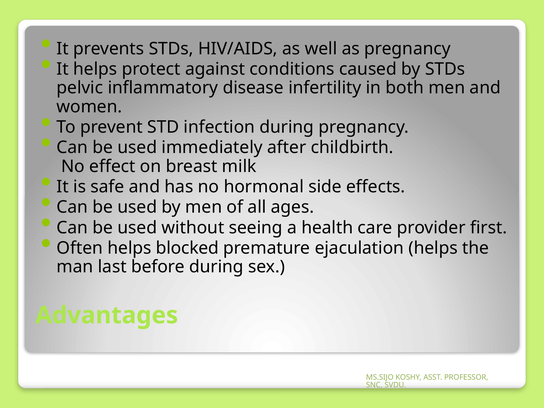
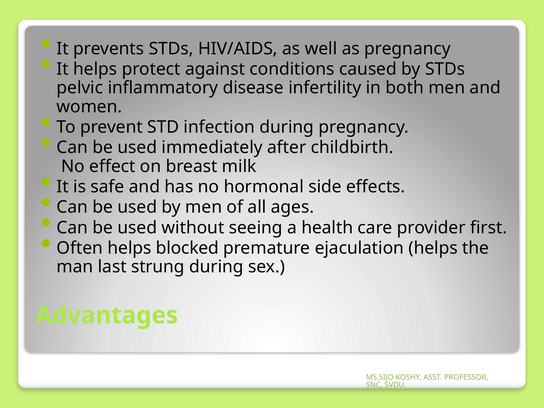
before: before -> strung (158, 267)
